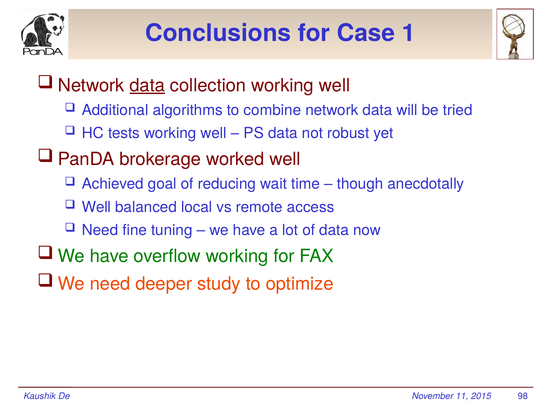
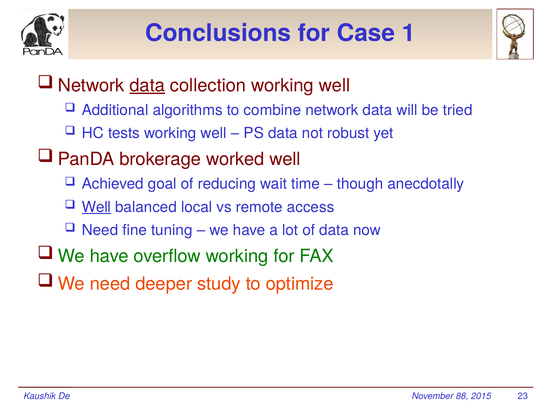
Well underline: none -> present (96, 207)
11: 11 -> 88 (462, 396)
98: 98 -> 23 (523, 396)
